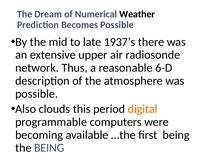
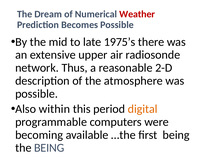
Weather colour: black -> red (137, 14)
1937’s: 1937’s -> 1975’s (120, 42)
6-D: 6-D -> 2-D (164, 68)
clouds: clouds -> within (54, 109)
